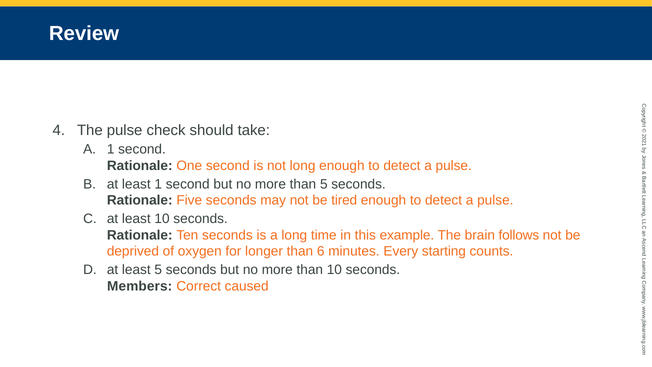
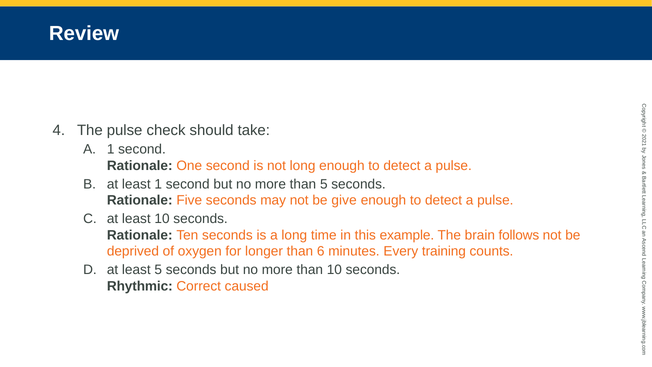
tired: tired -> give (344, 200)
starting: starting -> training (444, 251)
Members: Members -> Rhythmic (140, 286)
